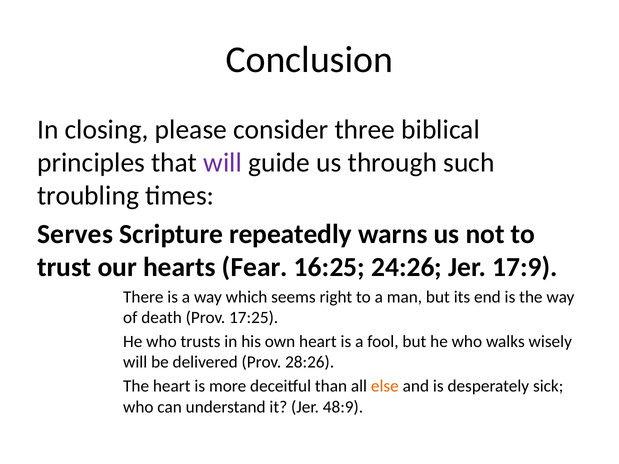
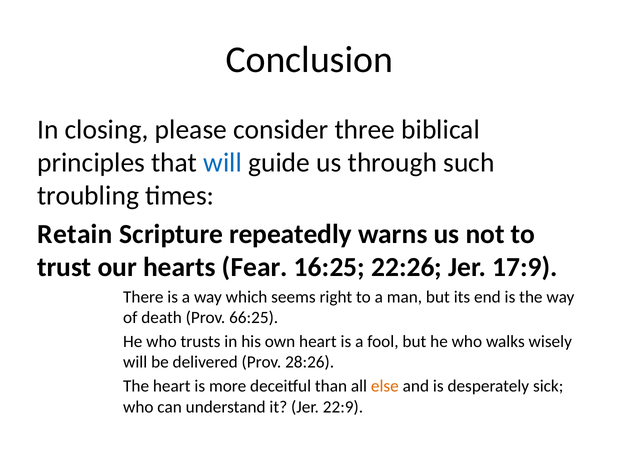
will colour: purple -> blue (223, 163)
Serves: Serves -> Retain (75, 234)
24:26: 24:26 -> 22:26 (407, 267)
17:25: 17:25 -> 66:25 (254, 318)
48:9: 48:9 -> 22:9 (343, 407)
